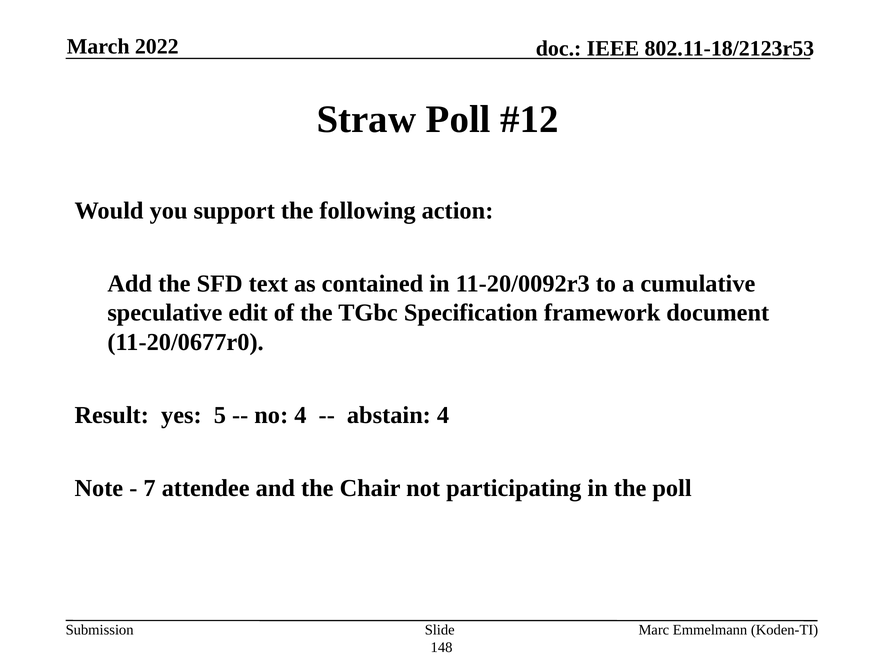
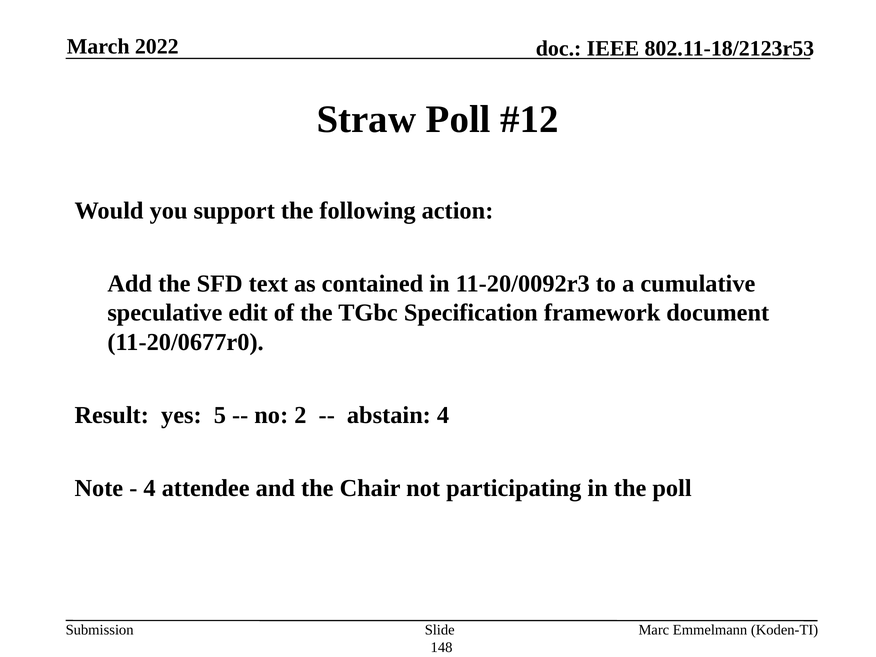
no 4: 4 -> 2 (300, 415)
7: 7 -> 4 (149, 488)
